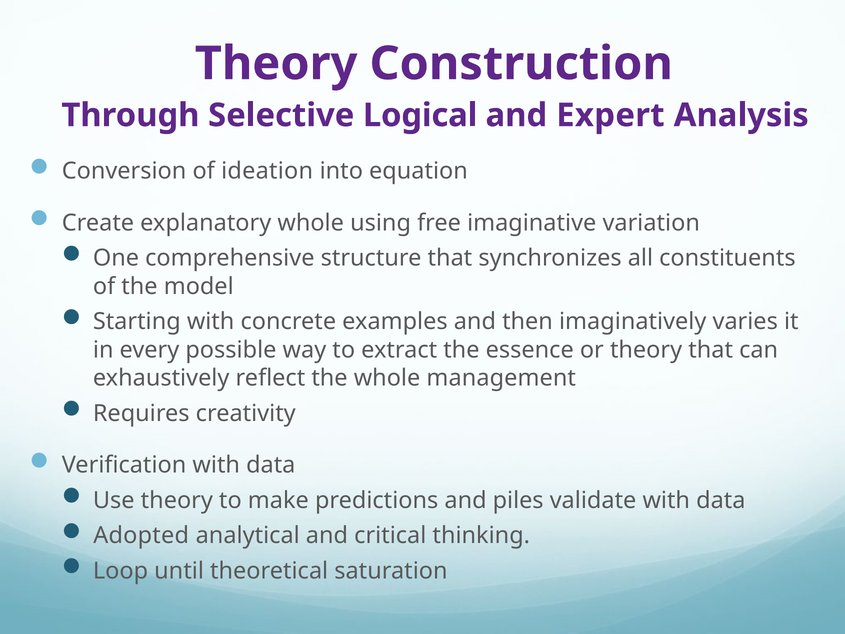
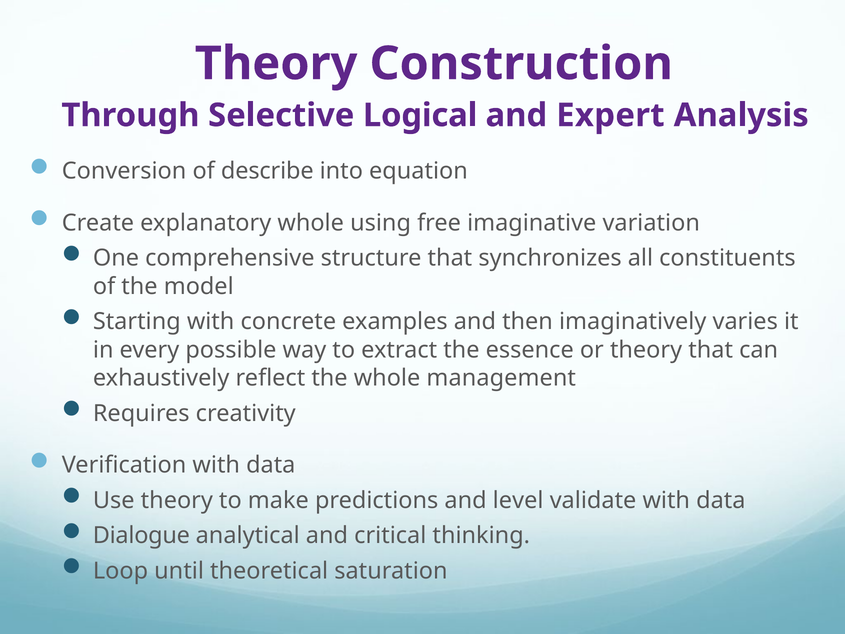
ideation: ideation -> describe (267, 171)
piles: piles -> level (518, 500)
Adopted: Adopted -> Dialogue (141, 535)
